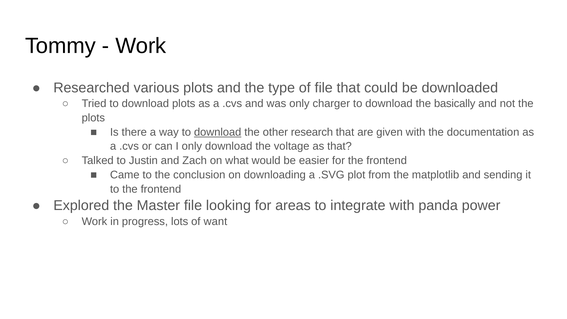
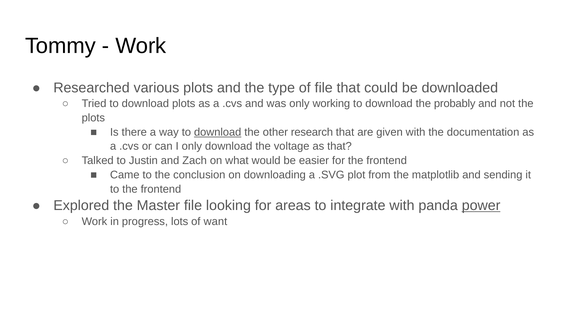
charger: charger -> working (331, 104)
basically: basically -> probably (455, 104)
power underline: none -> present (481, 206)
